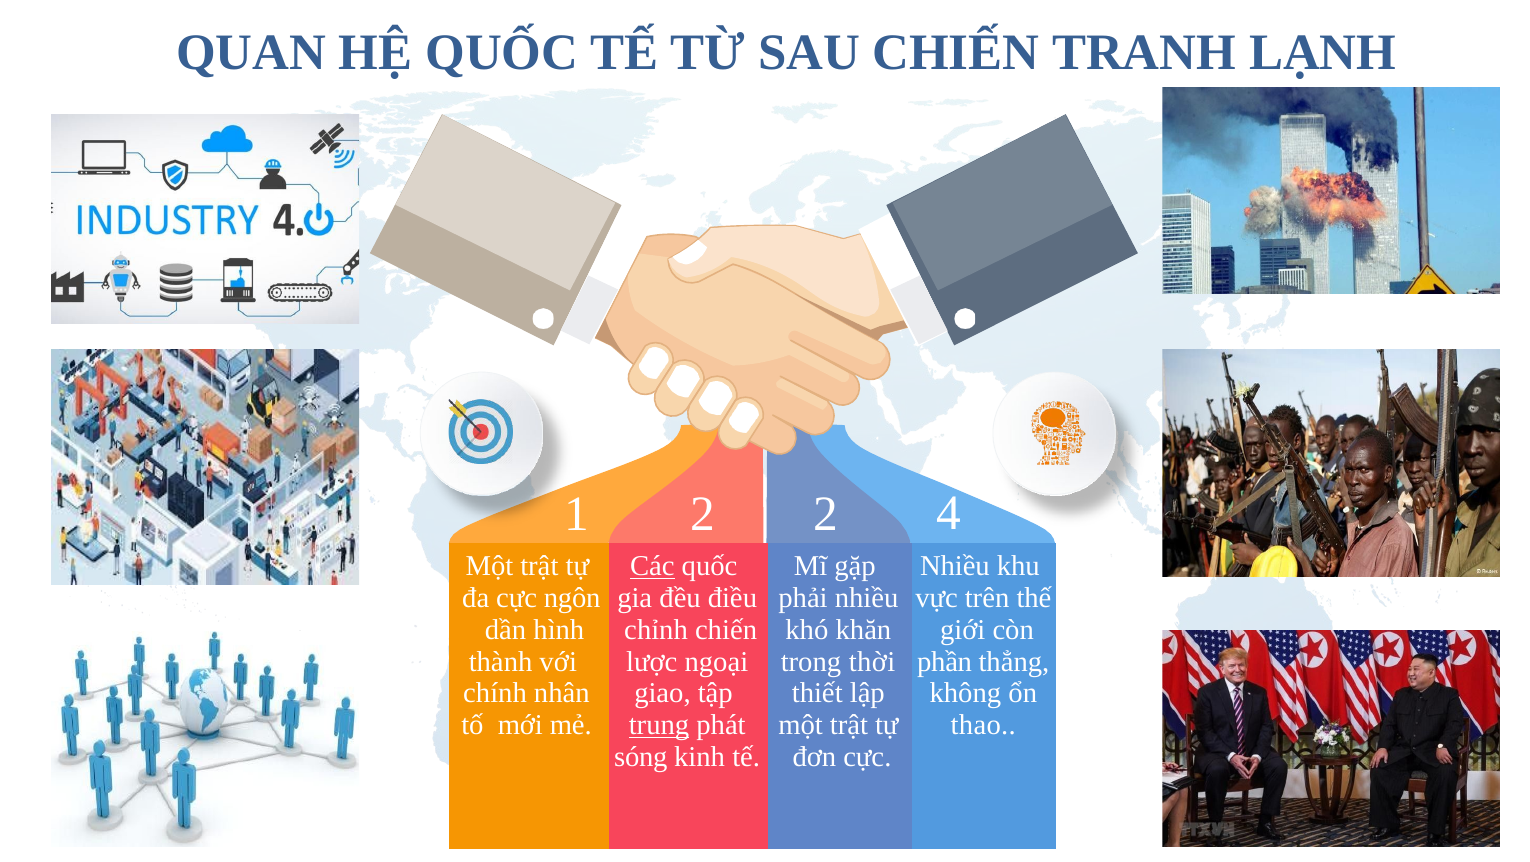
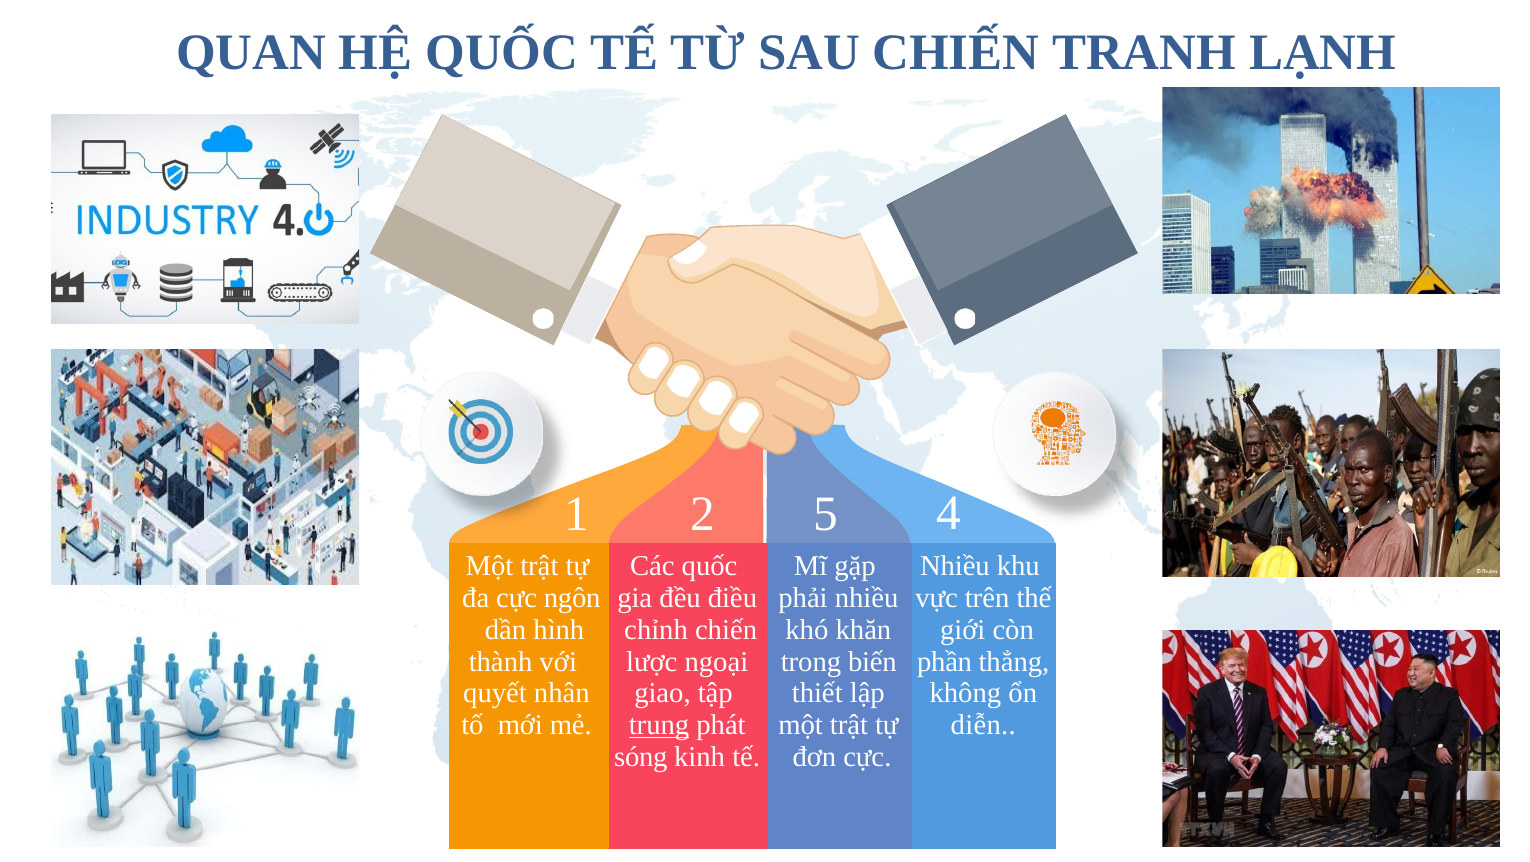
2 2: 2 -> 5 (826, 514)
Các underline: present -> none (652, 566)
thời: thời -> biến (872, 661)
chính: chính -> quyết (495, 693)
thao: thao -> diễn (983, 725)
